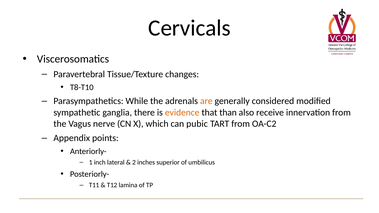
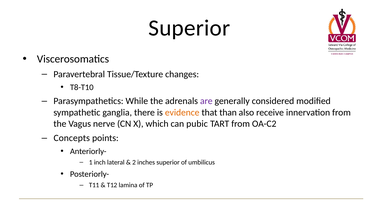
Cervicals: Cervicals -> Superior (189, 28)
are colour: orange -> purple (206, 101)
Appendix: Appendix -> Concepts (72, 138)
